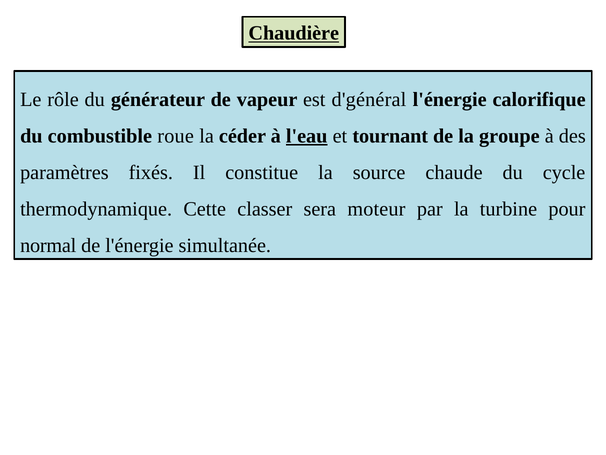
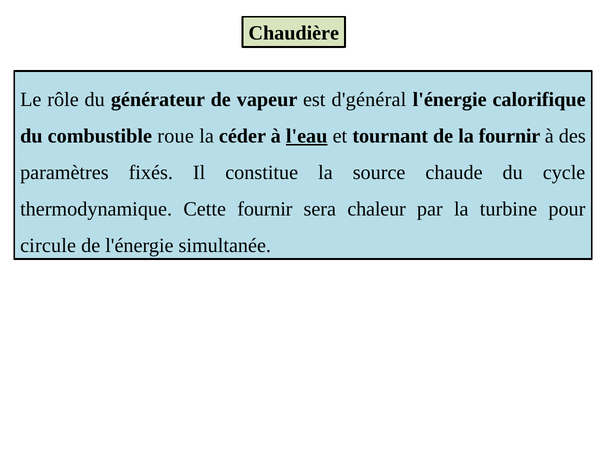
Chaudière underline: present -> none (294, 33)
la groupe: groupe -> fournir (509, 136)
Cette classer: classer -> fournir (265, 209)
moteur: moteur -> chaleur (377, 209)
normal: normal -> circule (48, 245)
